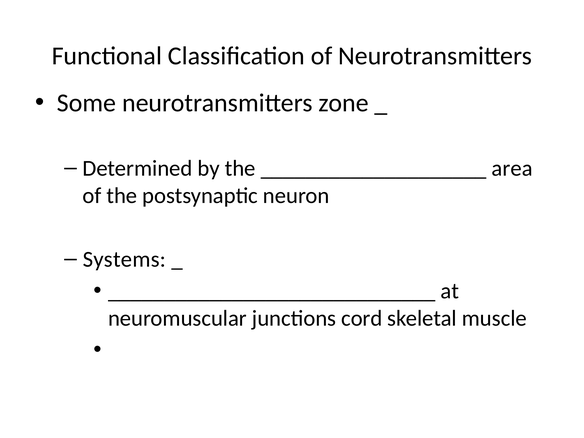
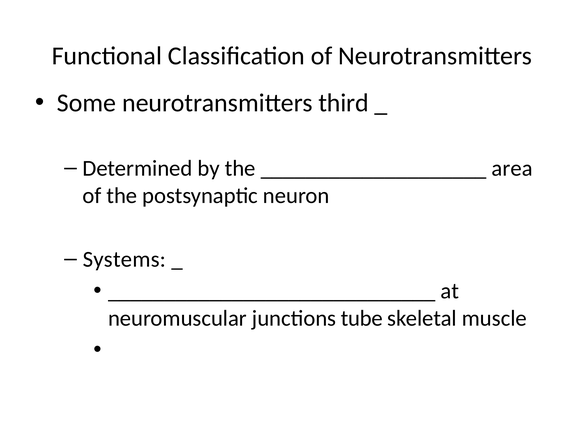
zone: zone -> third (344, 103)
cord: cord -> tube (362, 318)
